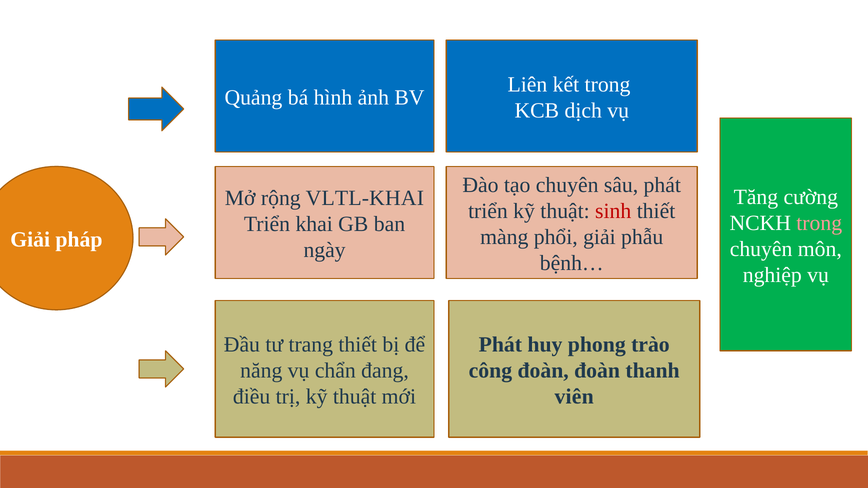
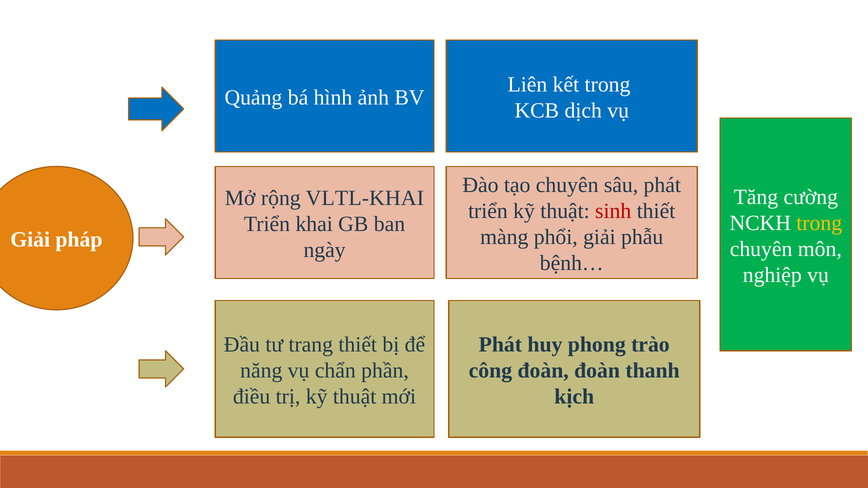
trong colour: pink -> yellow (819, 223)
đang: đang -> phần (385, 371)
viên: viên -> kịch (574, 397)
